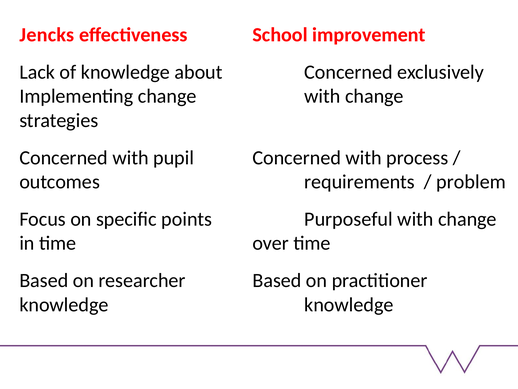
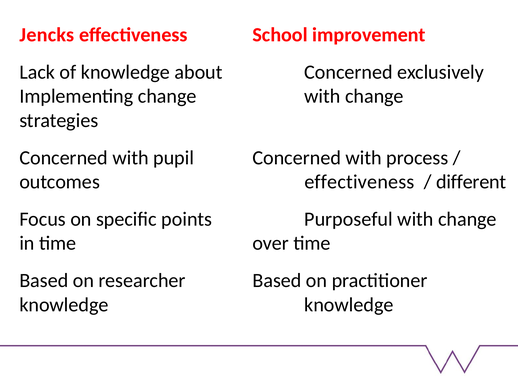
outcomes requirements: requirements -> effectiveness (359, 182)
problem: problem -> different (471, 182)
